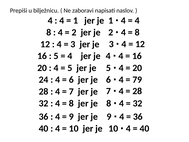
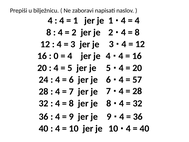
5: 5 -> 0 (56, 56)
79: 79 -> 57 (137, 80)
